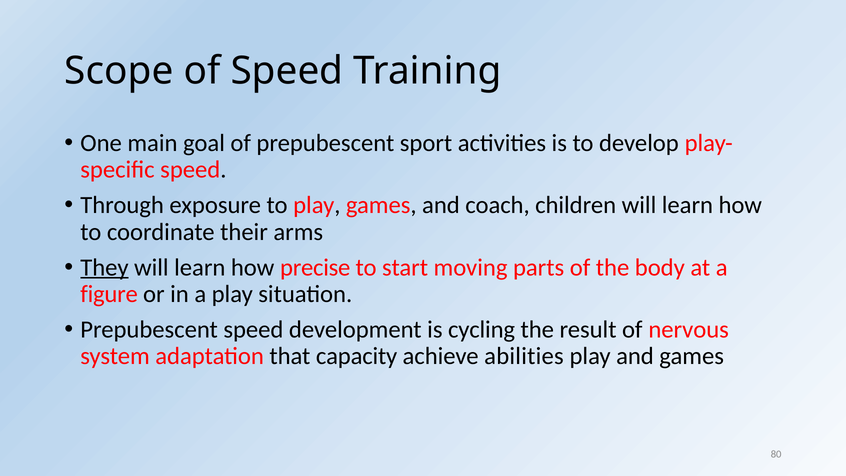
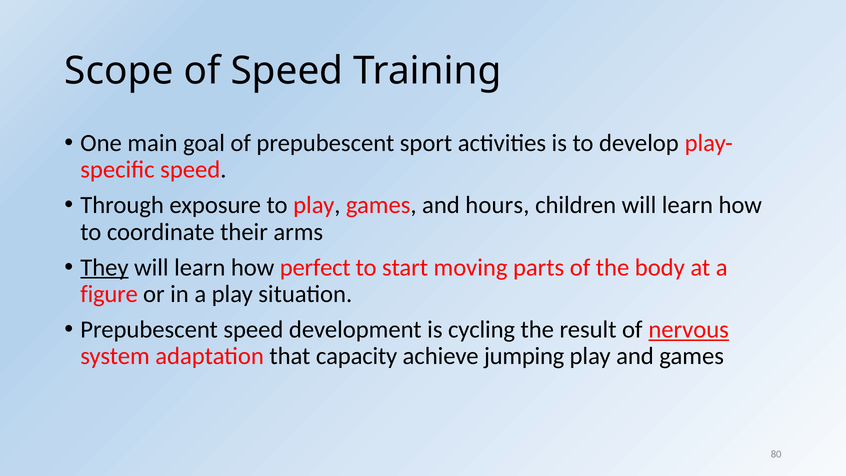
coach: coach -> hours (497, 205)
precise: precise -> perfect (315, 267)
nervous underline: none -> present (689, 329)
abilities: abilities -> jumping (524, 356)
